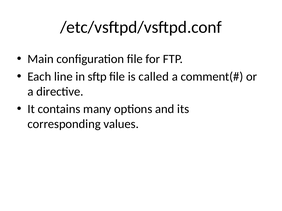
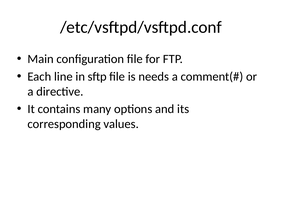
called: called -> needs (154, 77)
